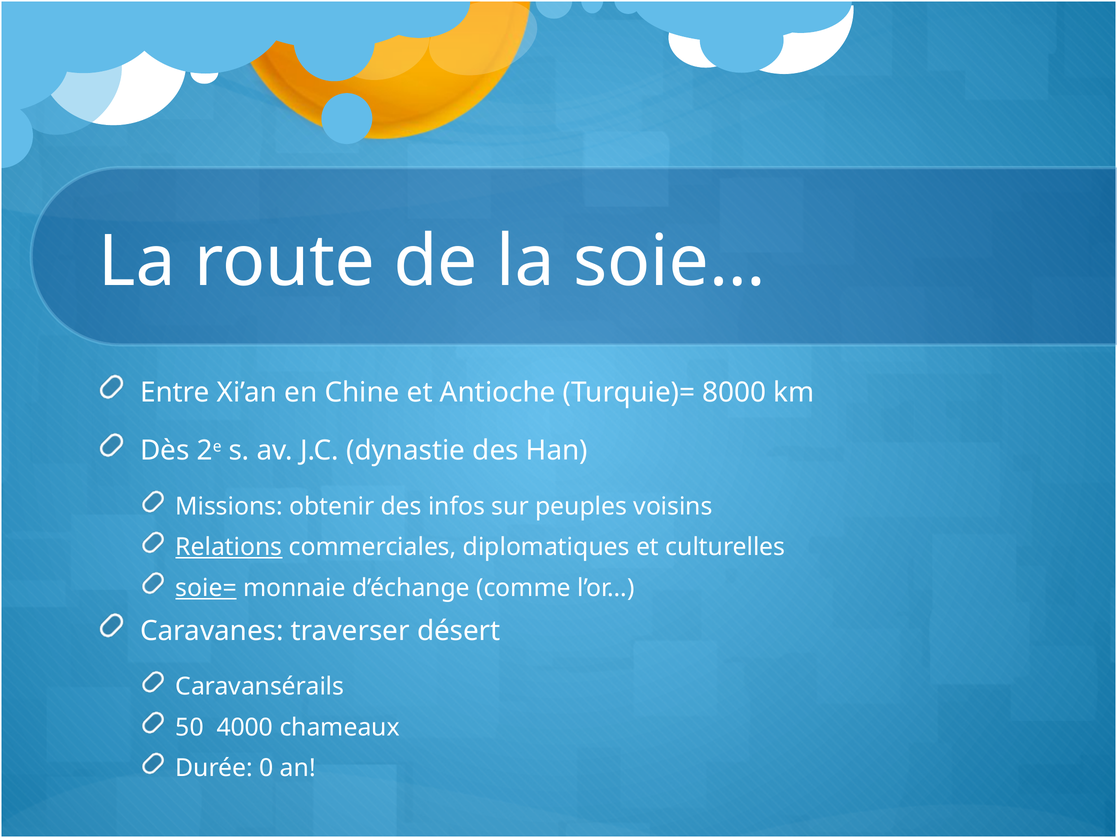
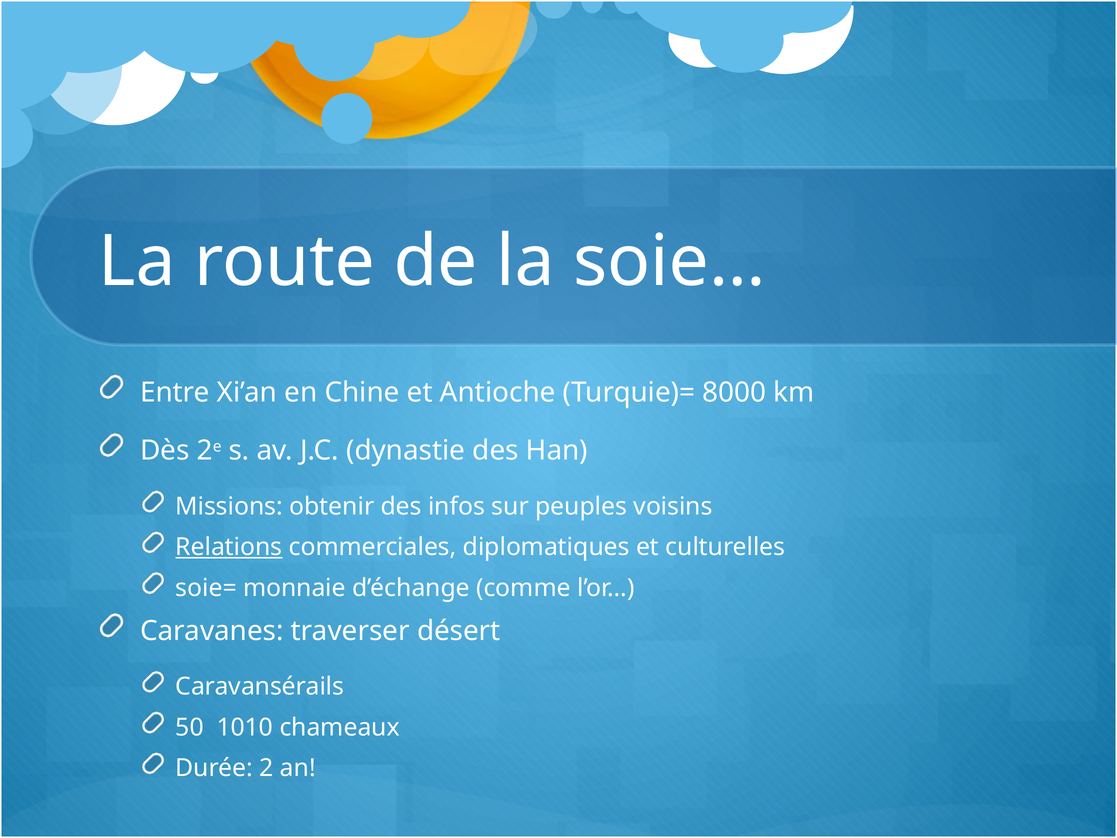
soie= underline: present -> none (206, 588)
4000: 4000 -> 1010 (245, 727)
0: 0 -> 2 (266, 768)
